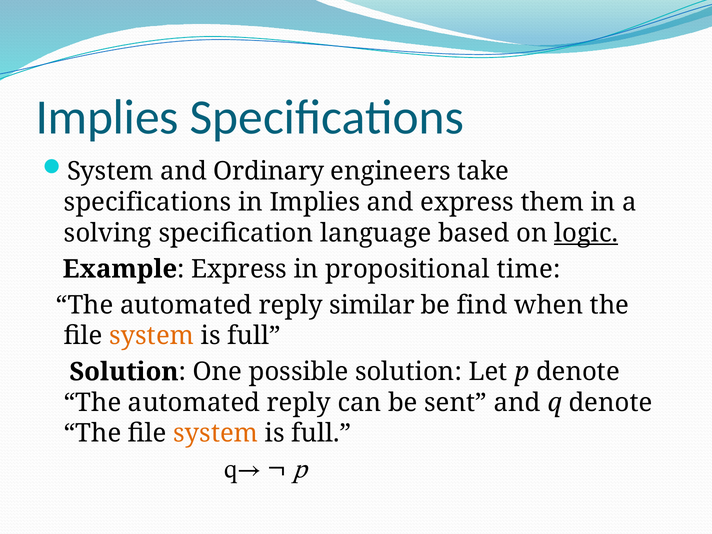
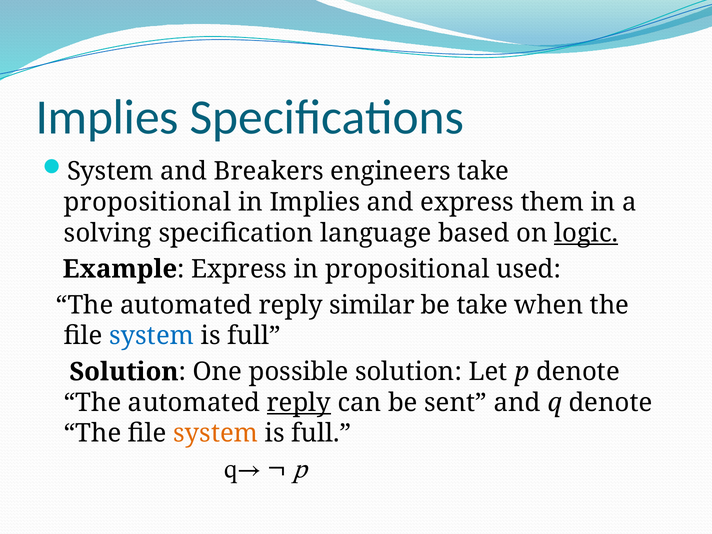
Ordinary: Ordinary -> Breakers (269, 171)
specifications: specifications -> propositional (148, 202)
time: time -> used (529, 269)
be find: find -> take (482, 305)
system colour: orange -> blue (152, 336)
reply underline: none -> present (299, 403)
